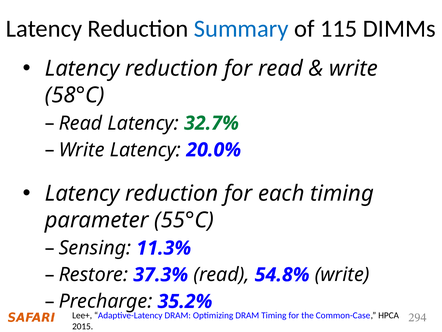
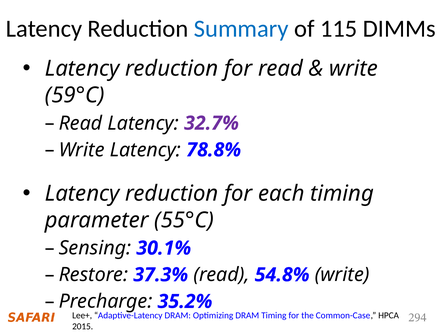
58°C: 58°C -> 59°C (75, 95)
32.7% colour: green -> purple (211, 123)
20.0%: 20.0% -> 78.8% (214, 150)
11.3%: 11.3% -> 30.1% (164, 248)
